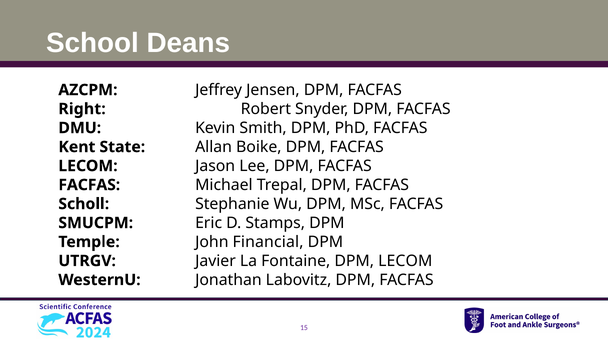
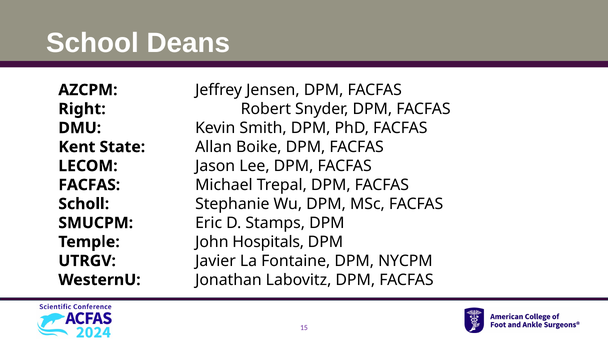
Financial: Financial -> Hospitals (268, 242)
DPM LECOM: LECOM -> NYCPM (405, 261)
